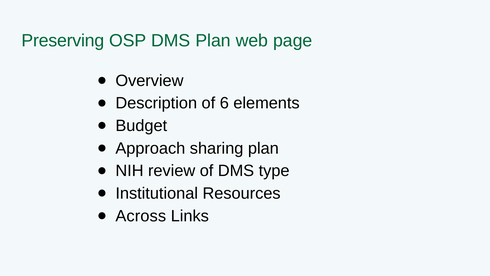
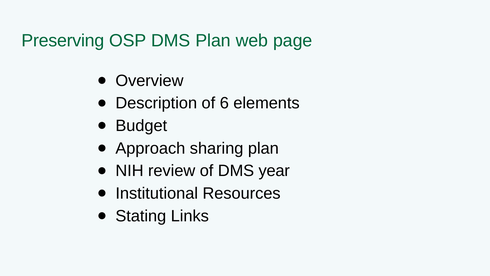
type: type -> year (274, 171)
Across: Across -> Stating (141, 216)
